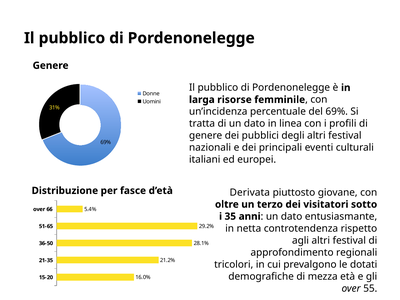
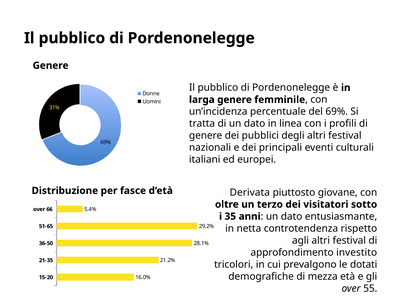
larga risorse: risorse -> genere (235, 100)
regionali: regionali -> investito (357, 252)
